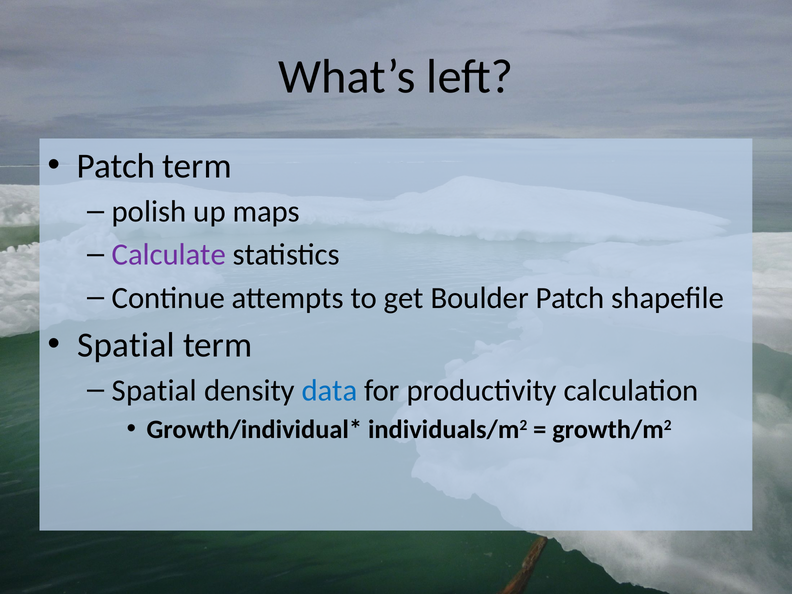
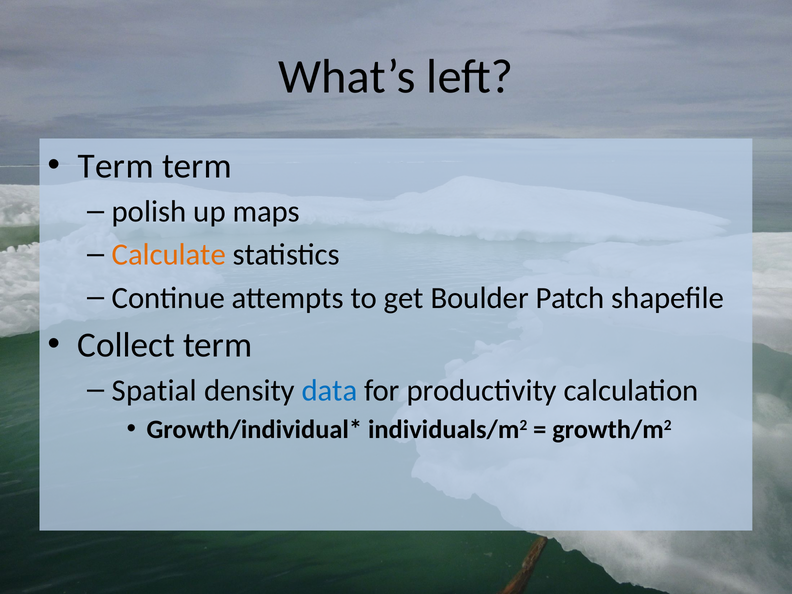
Patch: Patch -> Term (116, 166)
Calculate colour: purple -> orange (169, 255)
Spatial: Spatial -> Collect (126, 345)
